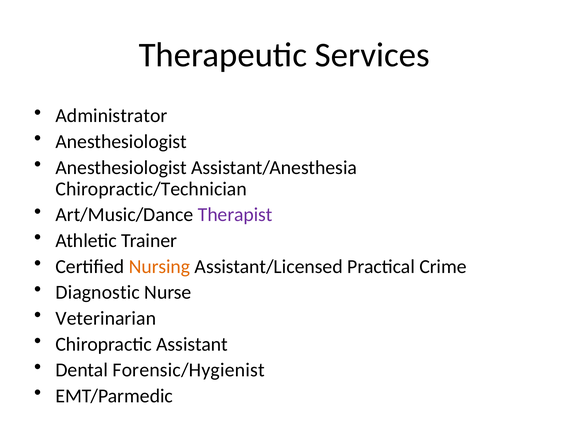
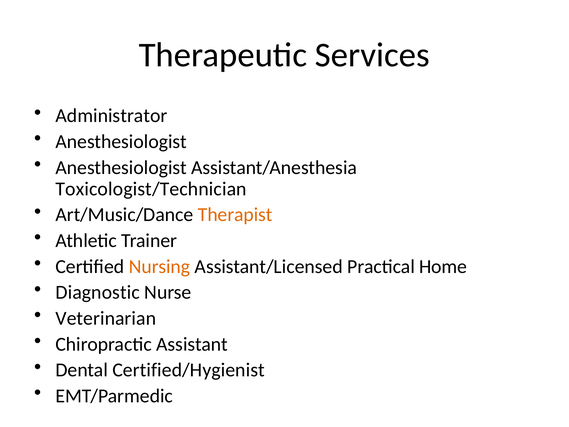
Chiropractic/Technician: Chiropractic/Technician -> Toxicologist/Technician (151, 189)
Therapist colour: purple -> orange (235, 215)
Crime: Crime -> Home (443, 266)
Forensic/Hygienist: Forensic/Hygienist -> Certified/Hygienist (189, 370)
